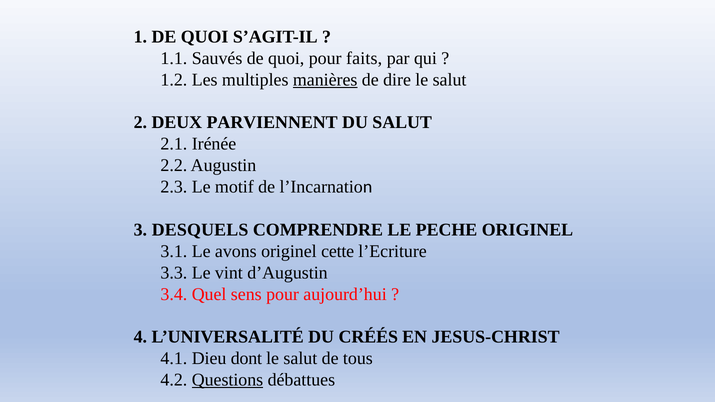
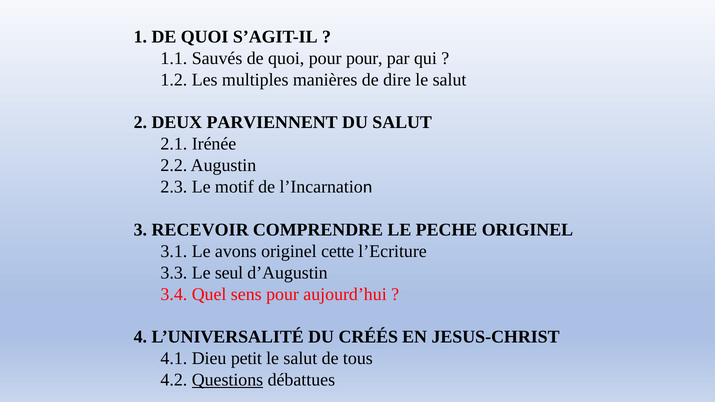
pour faits: faits -> pour (364, 58)
manières underline: present -> none (325, 80)
DESQUELS: DESQUELS -> RECEVOIR (200, 230)
vint: vint -> seul (229, 273)
dont: dont -> petit (246, 359)
